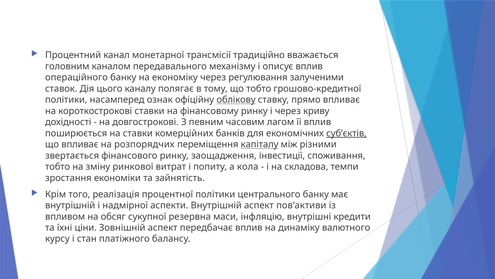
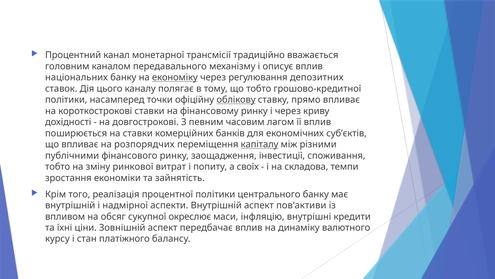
операційного: операційного -> національних (76, 77)
економіку underline: none -> present (175, 77)
залученими: залученими -> депозитних (317, 77)
ознак: ознак -> точки (160, 100)
суб’єктів underline: present -> none (346, 133)
звертається: звертається -> публічними (72, 155)
кола: кола -> своїх (248, 166)
резервна: резервна -> окреслює (190, 216)
